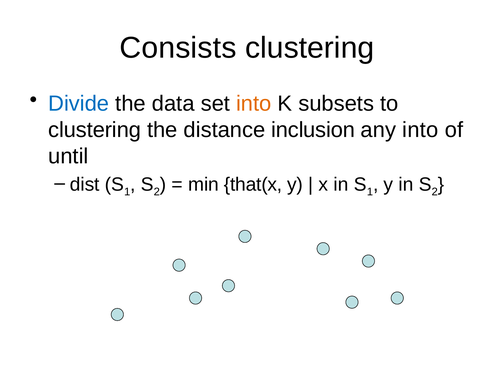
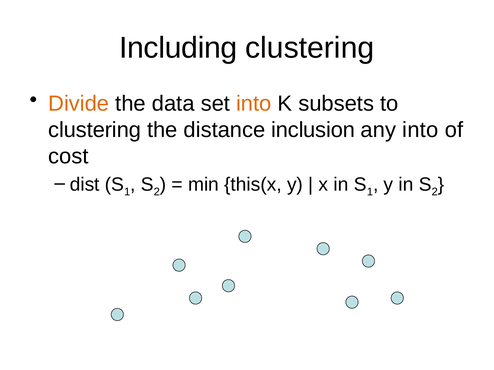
Consists: Consists -> Including (178, 48)
Divide colour: blue -> orange (79, 104)
until: until -> cost (68, 156)
that(x: that(x -> this(x (253, 185)
